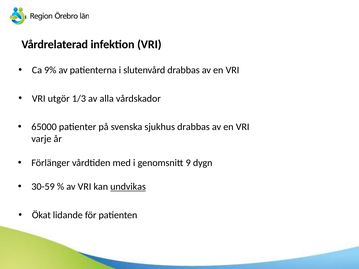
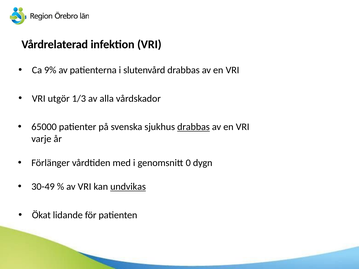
drabbas underline: none -> present (194, 127)
9: 9 -> 0 (188, 163)
30-59: 30-59 -> 30-49 (43, 187)
